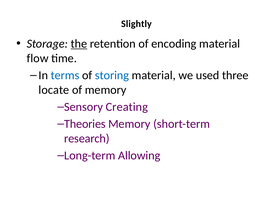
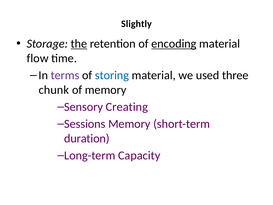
encoding underline: none -> present (174, 44)
terms colour: blue -> purple (65, 75)
locate: locate -> chunk (54, 90)
Theories: Theories -> Sessions (85, 124)
research: research -> duration (87, 138)
Allowing: Allowing -> Capacity (139, 155)
